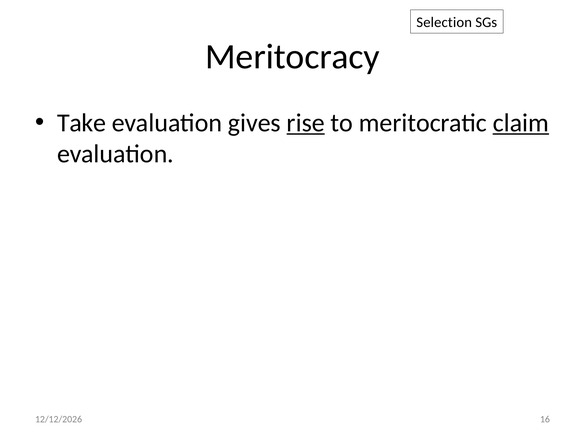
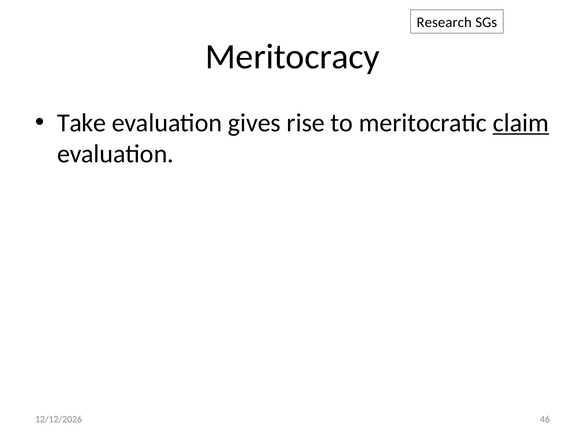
Selection: Selection -> Research (444, 22)
rise underline: present -> none (306, 123)
16: 16 -> 46 (545, 419)
